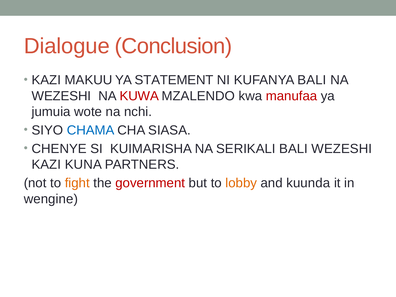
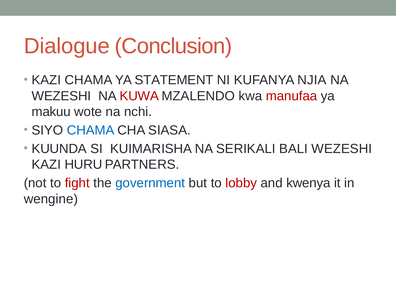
KAZI MAKUU: MAKUU -> CHAMA (89, 80)
KUFANYA BALI: BALI -> NJIA (312, 80)
jumuia: jumuia -> makuu (51, 112)
CHENYE: CHENYE -> KUUNDA (59, 149)
KUNA: KUNA -> HURU (83, 165)
fight colour: orange -> red (77, 183)
government colour: red -> blue (150, 183)
lobby colour: orange -> red (241, 183)
kuunda: kuunda -> kwenya (308, 183)
